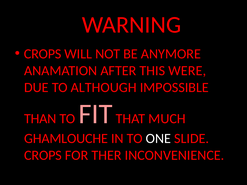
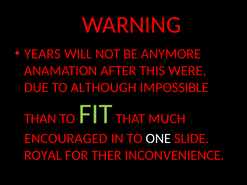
CROPS: CROPS -> YEARS (43, 54)
FIT colour: pink -> light green (95, 114)
GHAMLOUCHE: GHAMLOUCHE -> ENCOURAGED (66, 139)
CROPS: CROPS -> ROYAL (43, 156)
